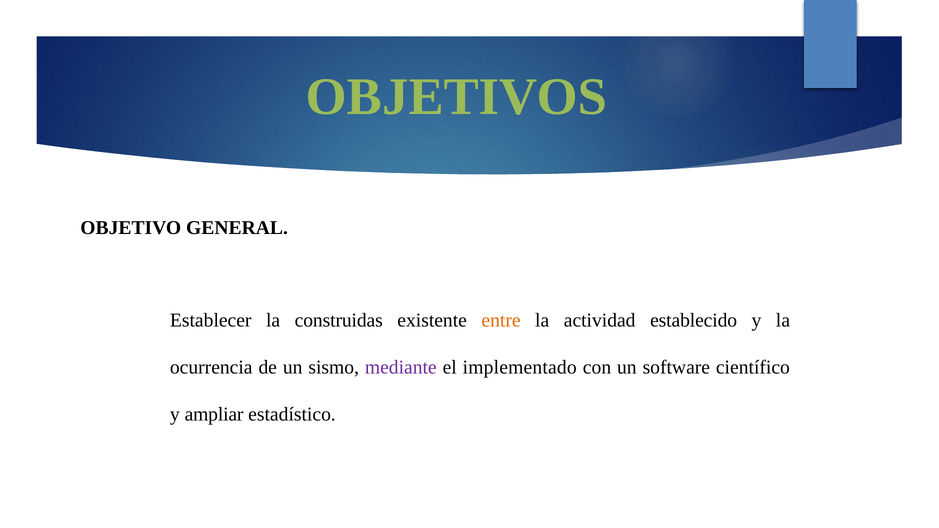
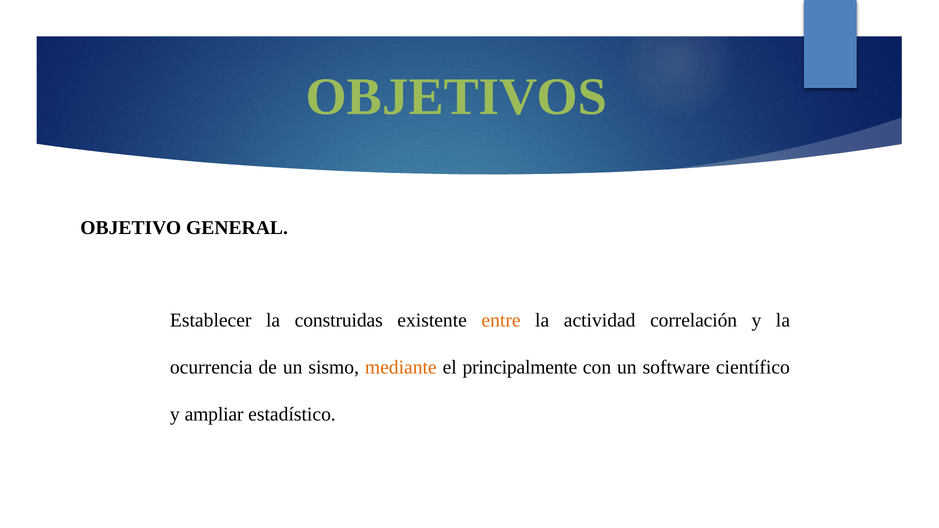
establecido: establecido -> correlación (694, 321)
mediante colour: purple -> orange (401, 368)
implementado: implementado -> principalmente (520, 368)
